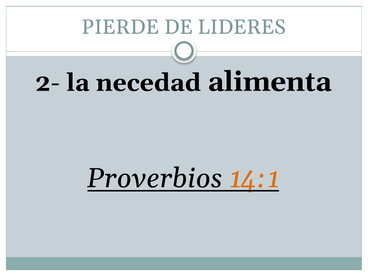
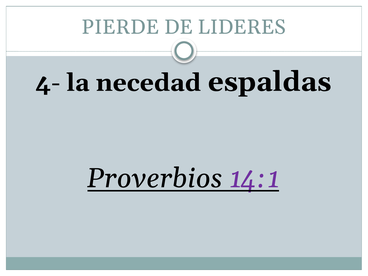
2-: 2- -> 4- (48, 83)
alimenta: alimenta -> espaldas (270, 82)
14:1 colour: orange -> purple (254, 178)
